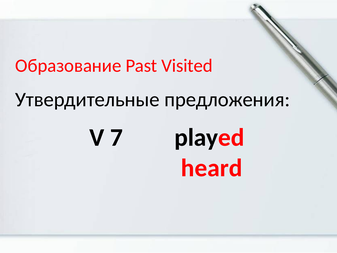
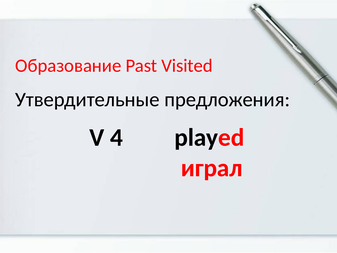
7: 7 -> 4 (116, 137)
heard: heard -> играл (212, 168)
